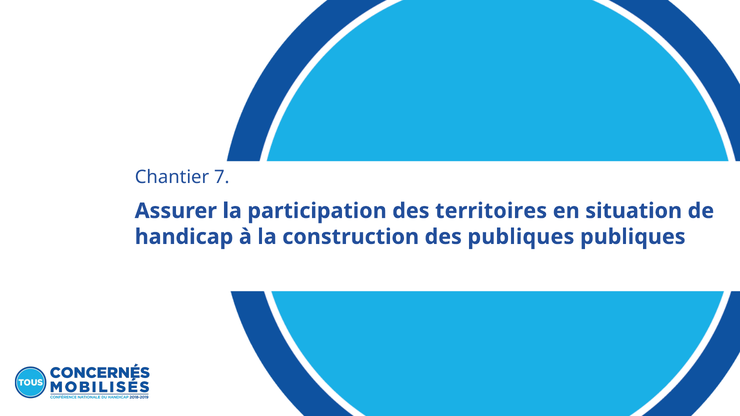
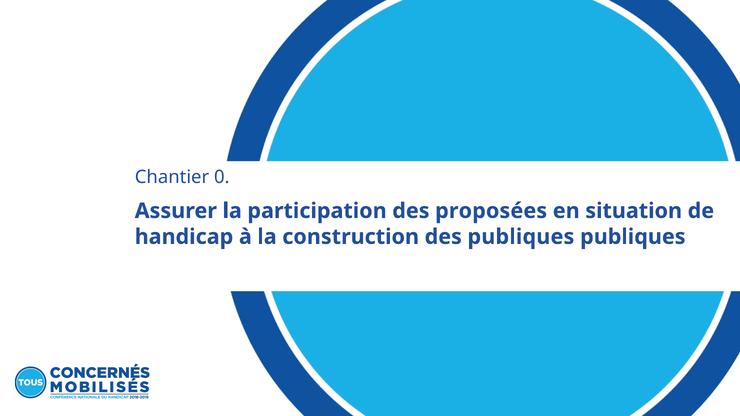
7: 7 -> 0 (222, 177)
territoires: territoires -> proposées (491, 211)
